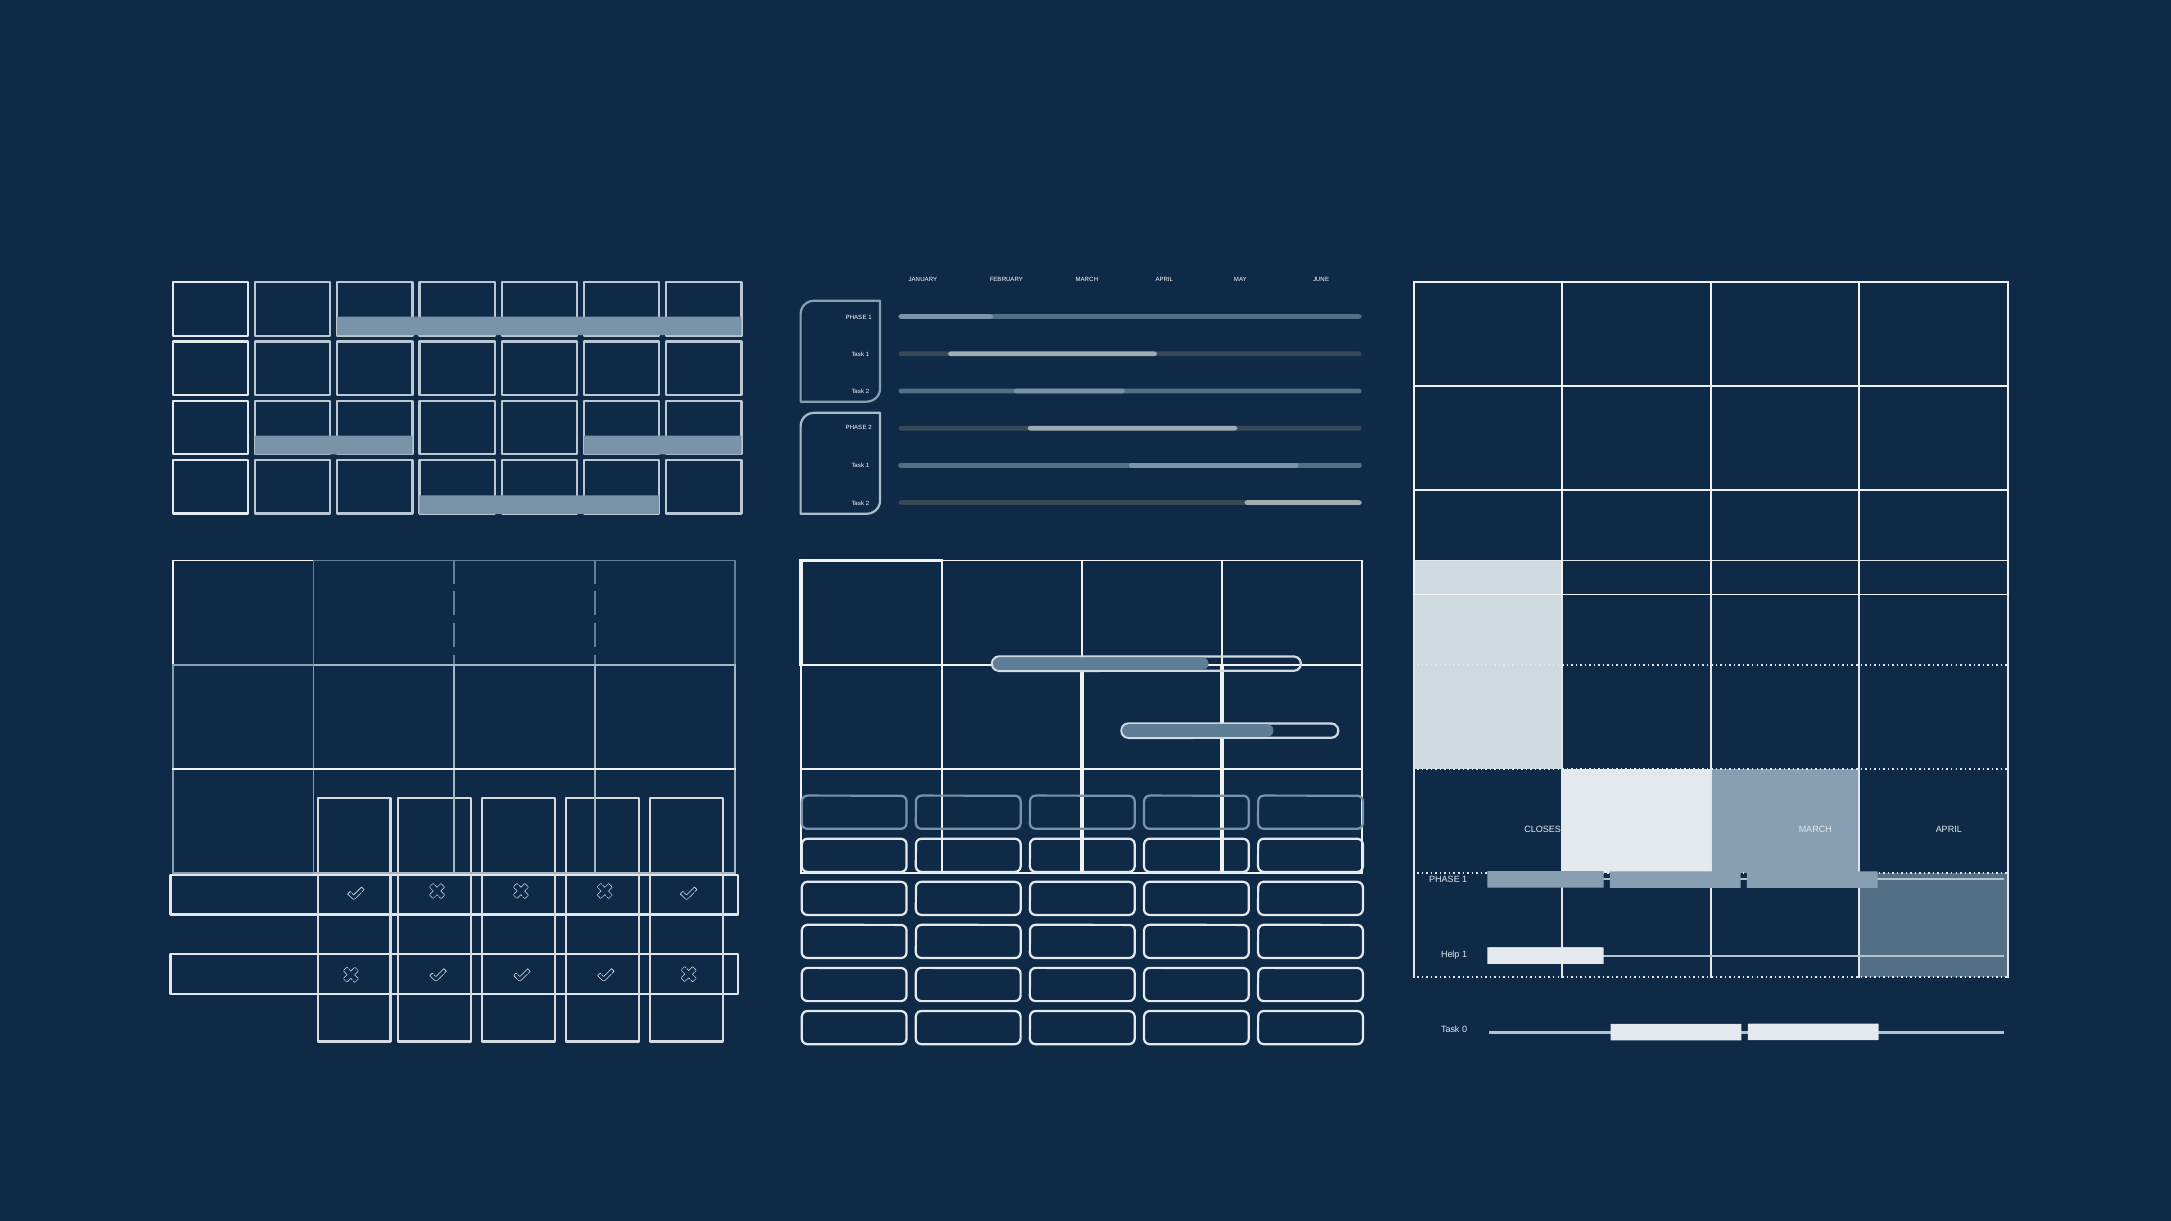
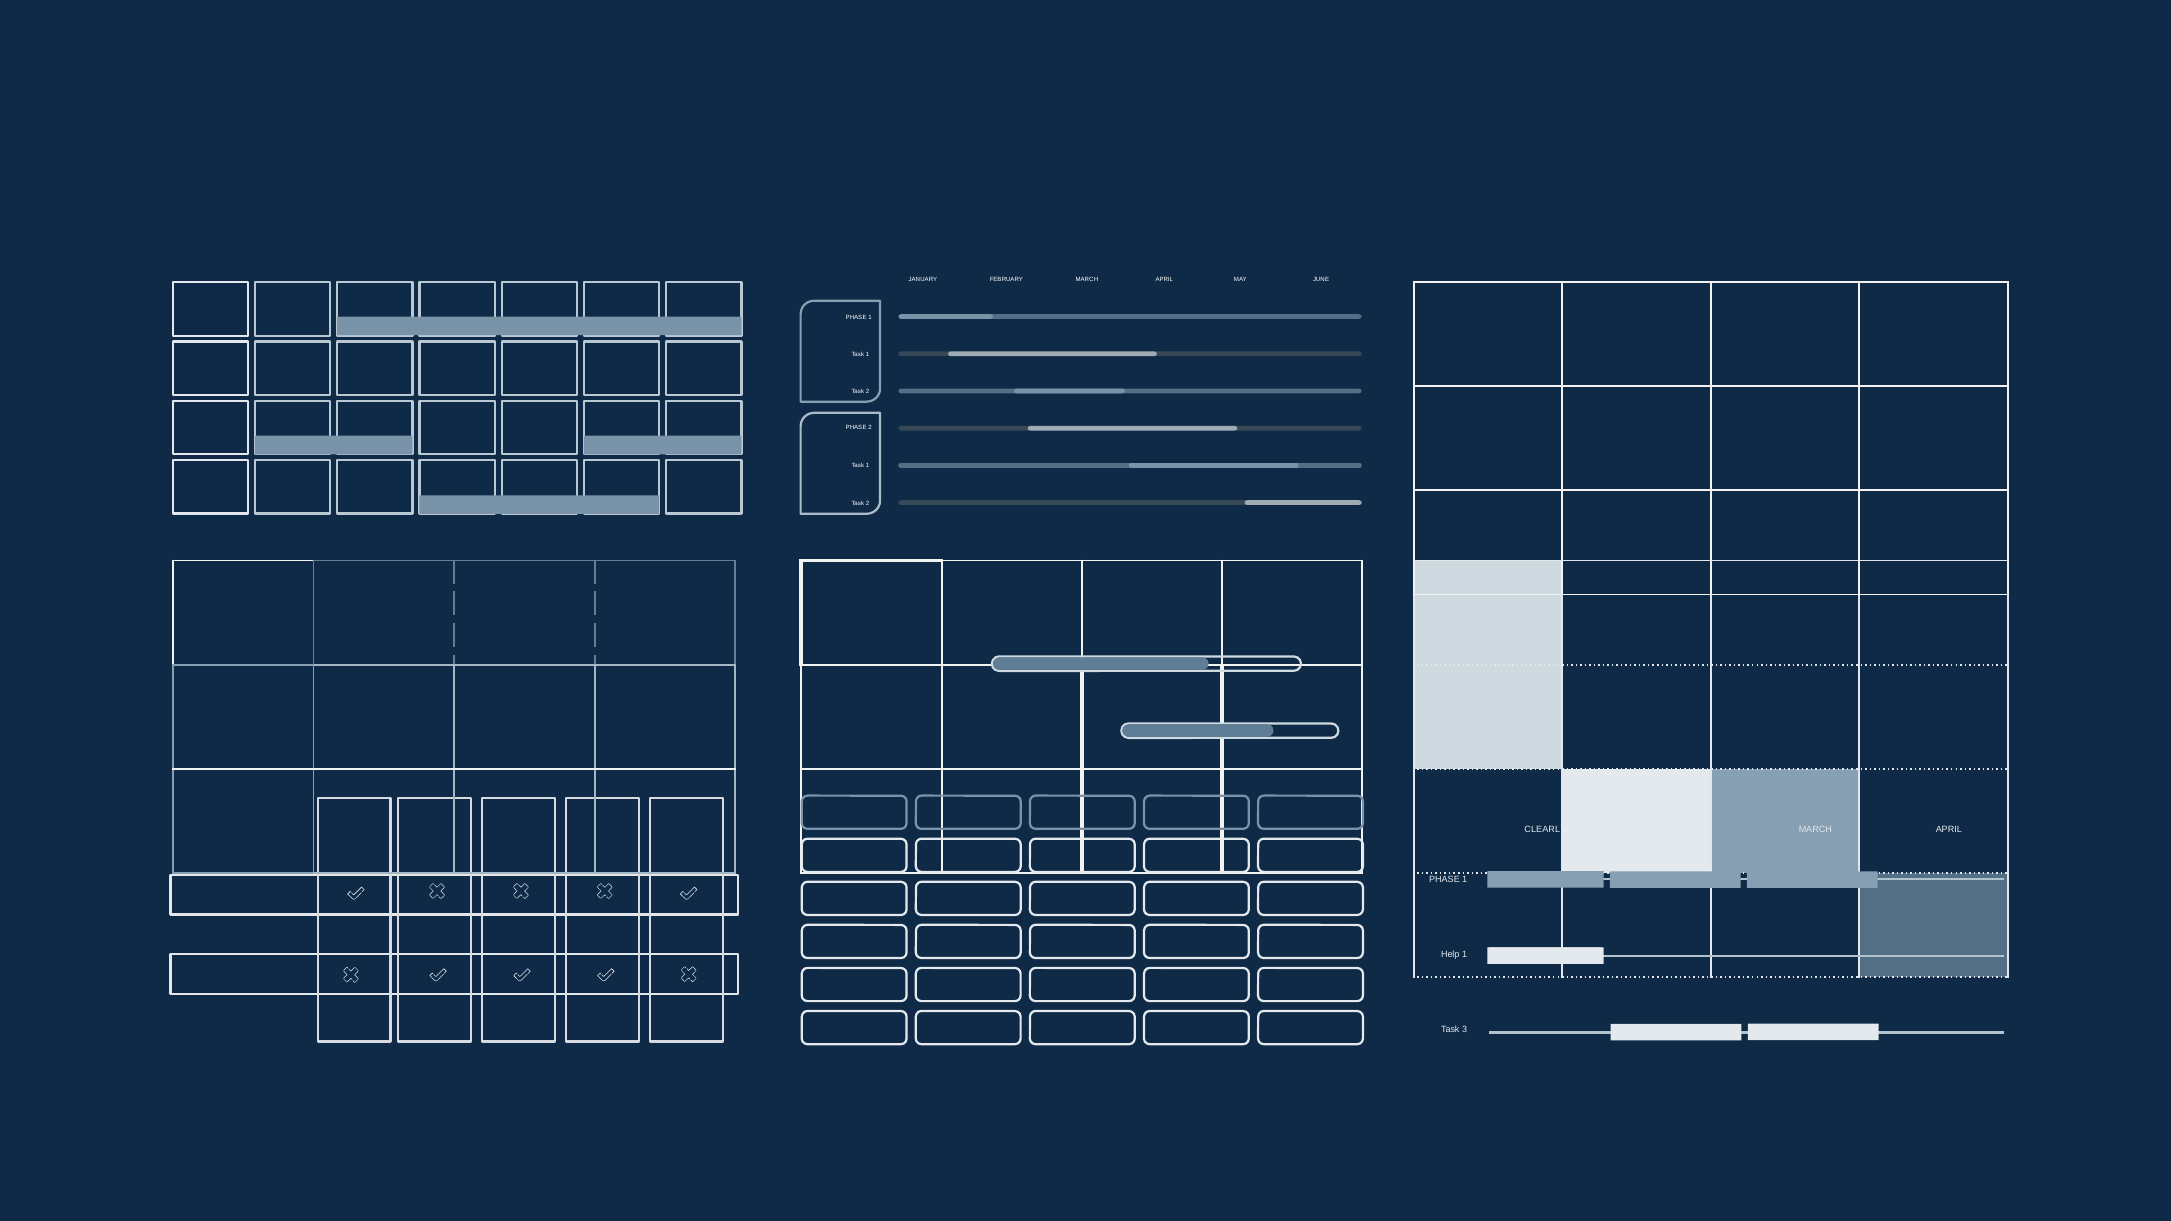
CLOSEST: CLOSEST -> CLEARLY (1545, 830)
0: 0 -> 3 (1465, 1030)
